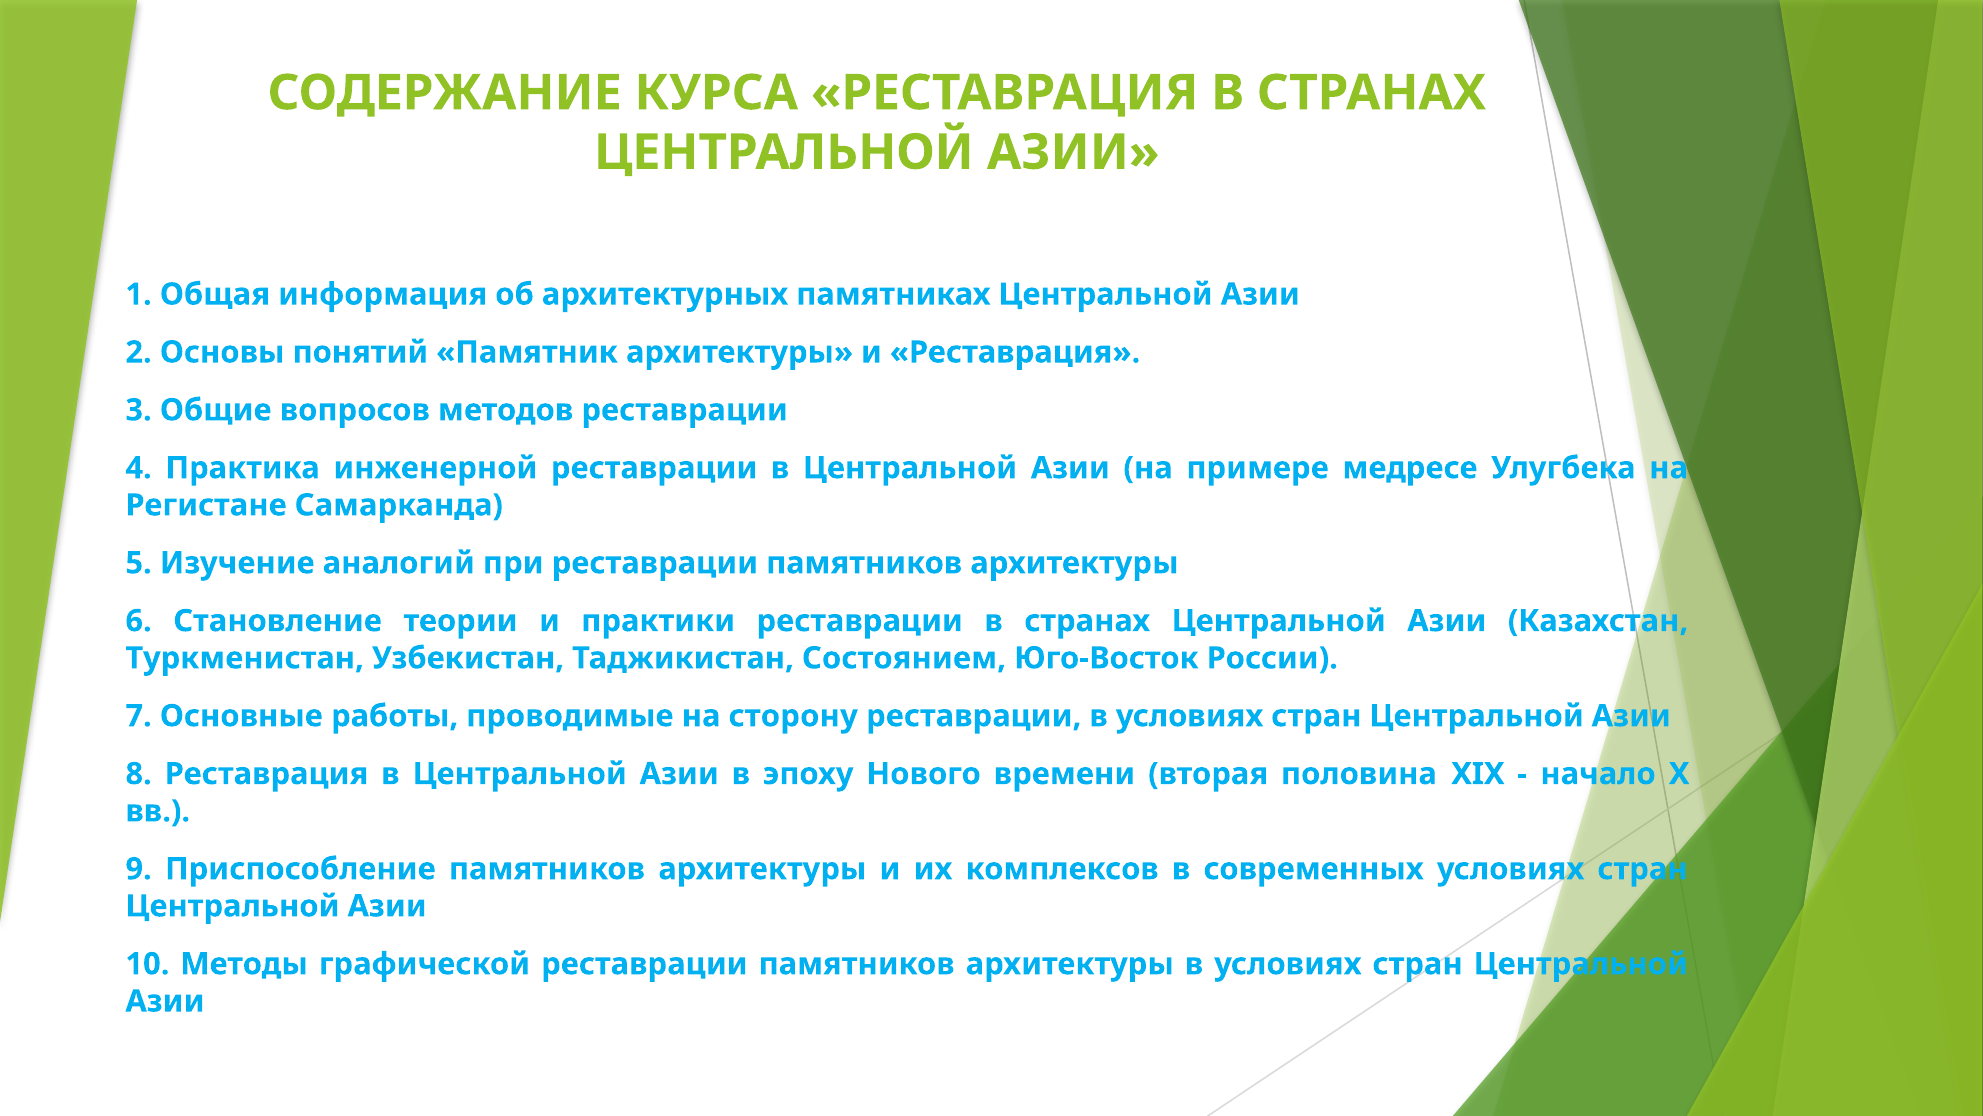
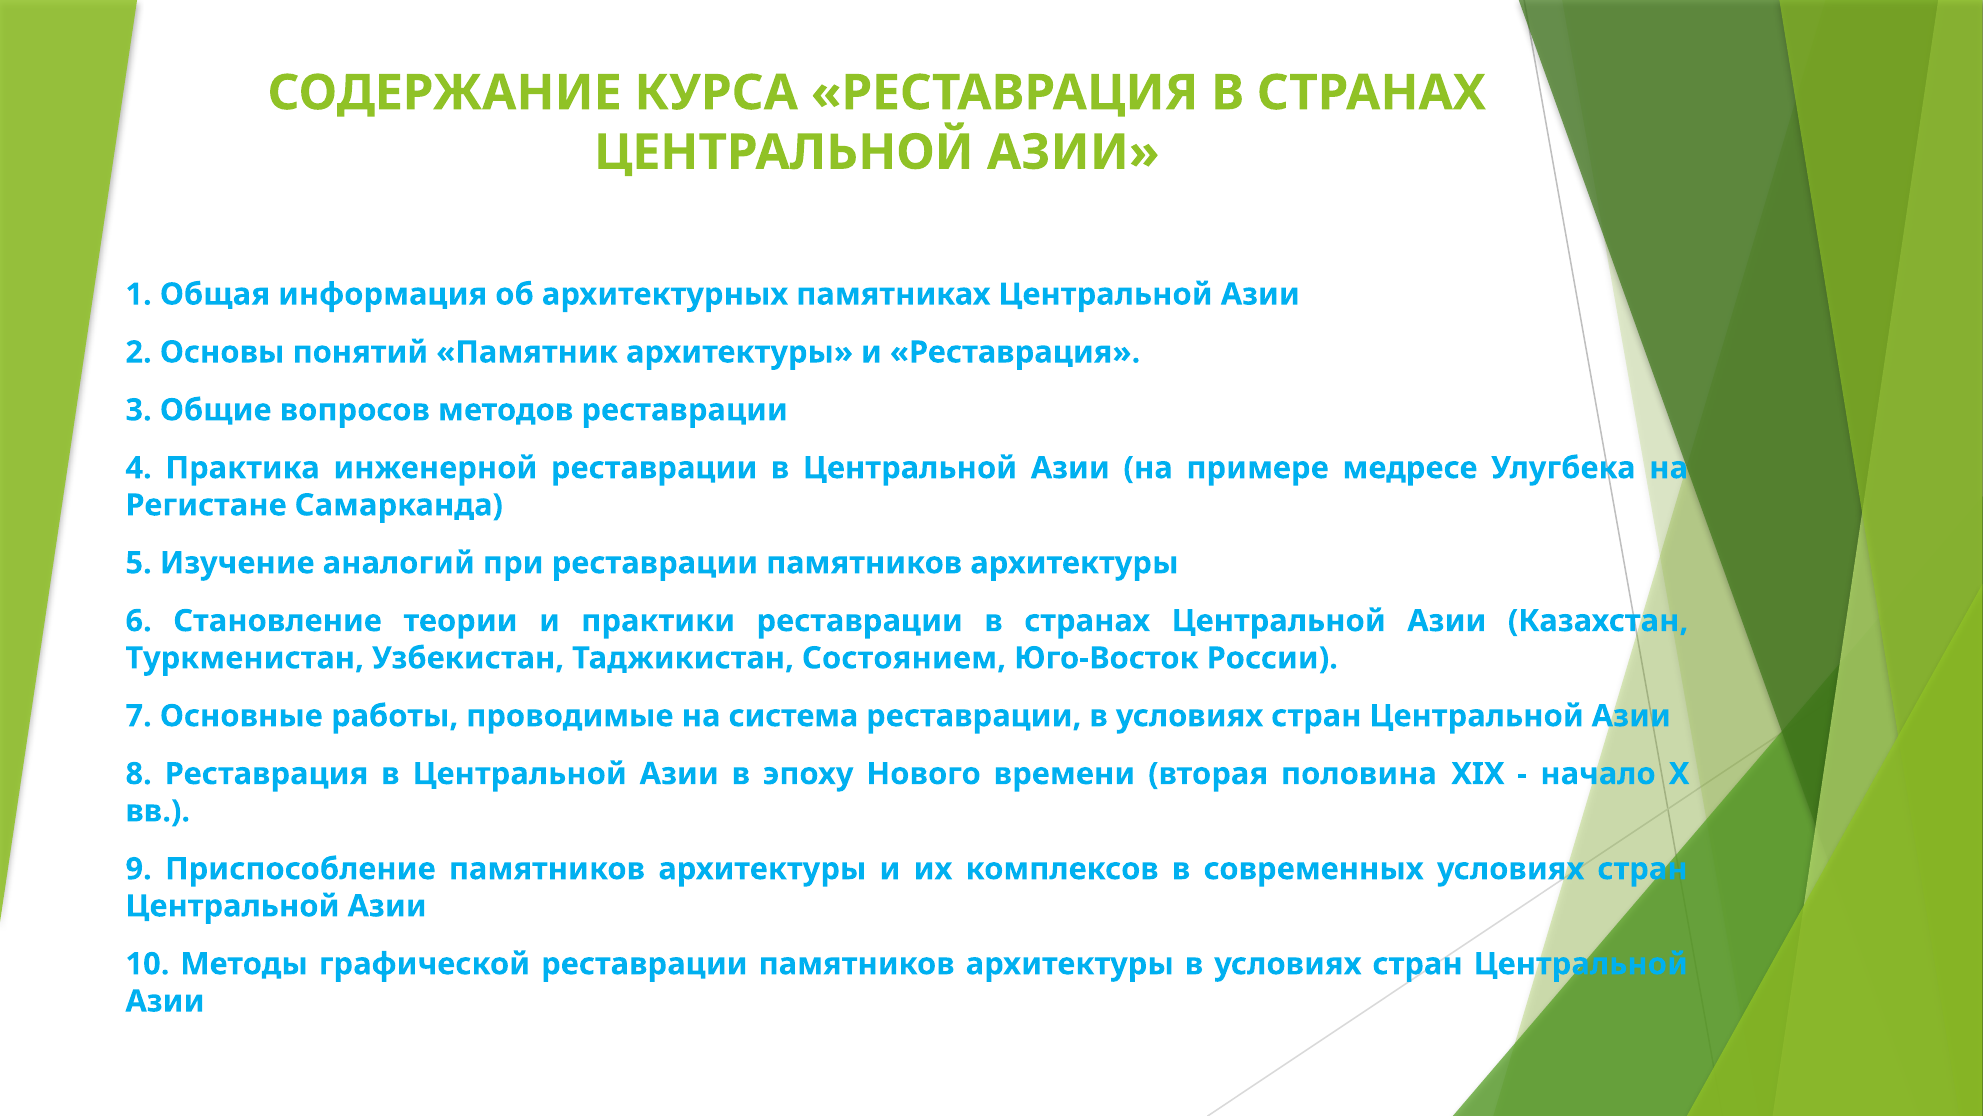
сторону: сторону -> система (793, 716)
